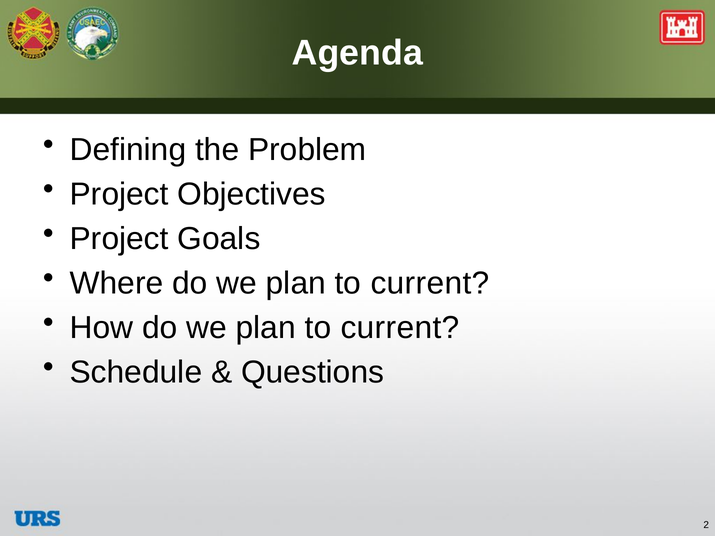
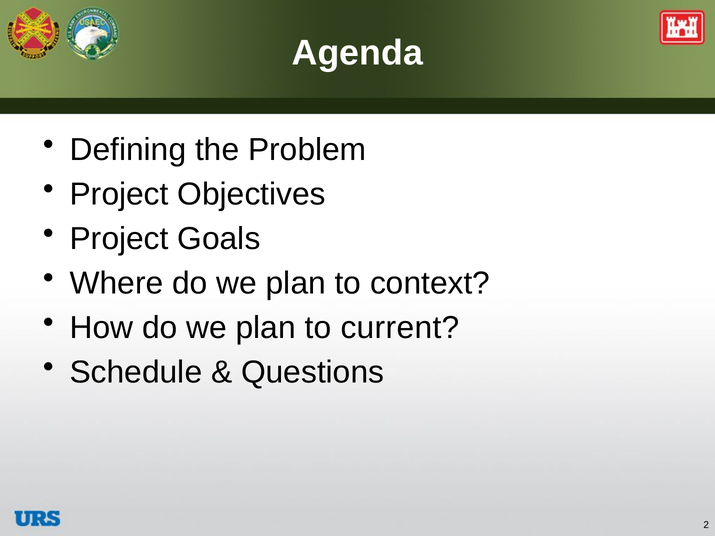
current: current -> context (430, 284)
